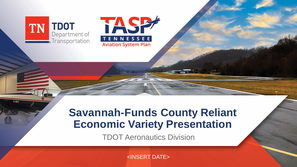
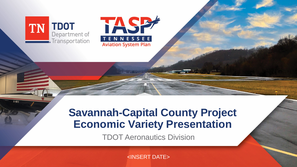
Savannah-Funds: Savannah-Funds -> Savannah-Capital (113, 113)
Reliant: Reliant -> Project (219, 113)
